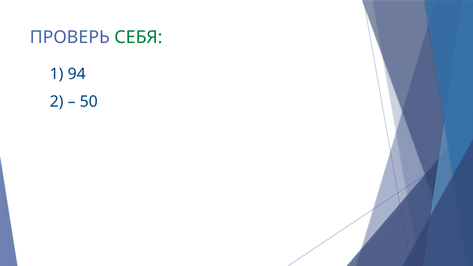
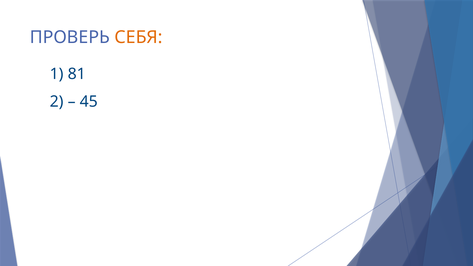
СЕБЯ colour: green -> orange (139, 37)
94: 94 -> 81 (77, 74)
50: 50 -> 45 (89, 102)
